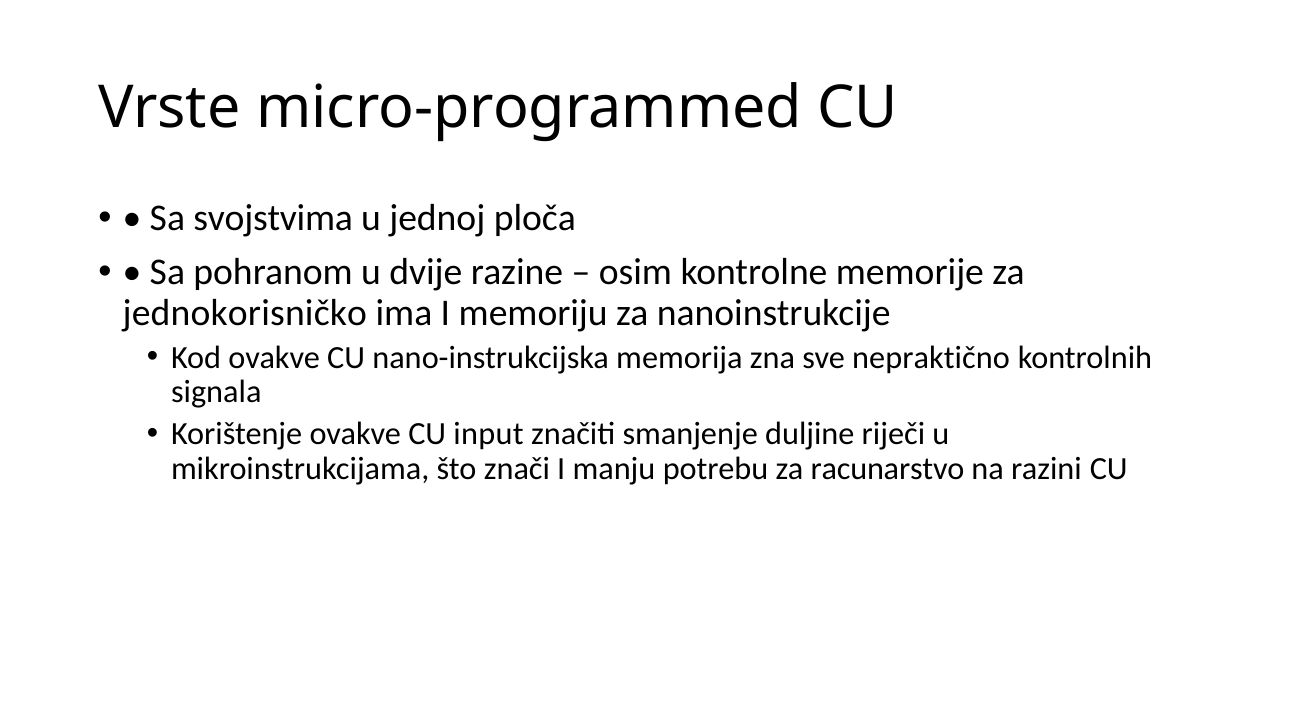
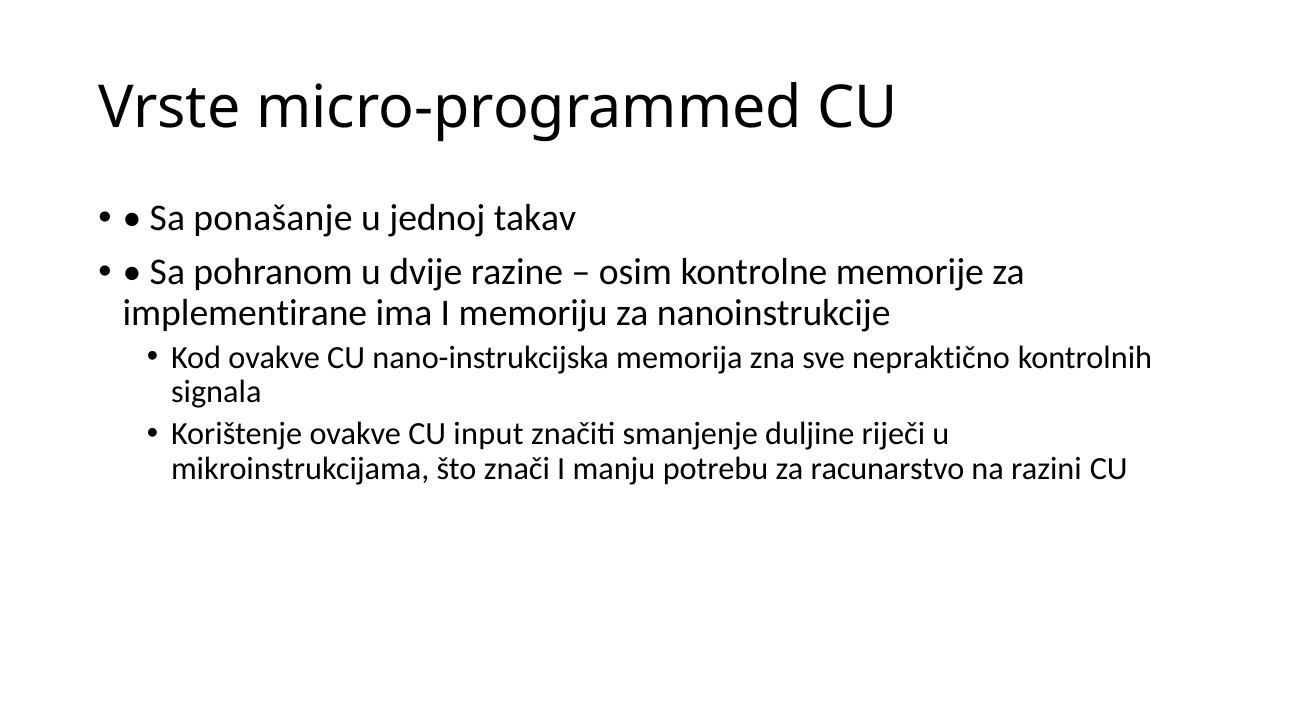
svojstvima: svojstvima -> ponašanje (273, 218)
ploča: ploča -> takav (535, 218)
jednokorisničko: jednokorisničko -> implementirane (245, 313)
